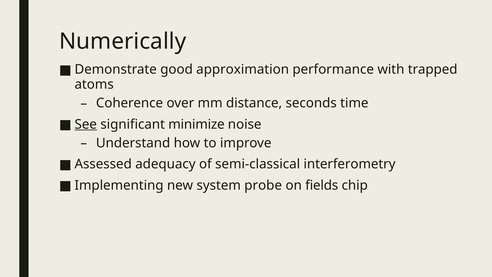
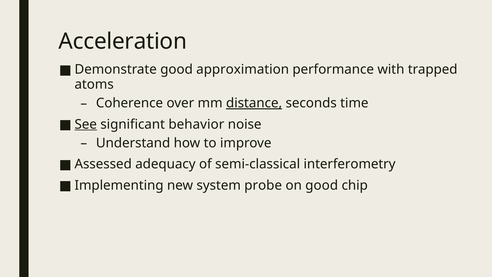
Numerically: Numerically -> Acceleration (123, 41)
distance underline: none -> present (254, 103)
minimize: minimize -> behavior (196, 124)
on fields: fields -> good (322, 185)
